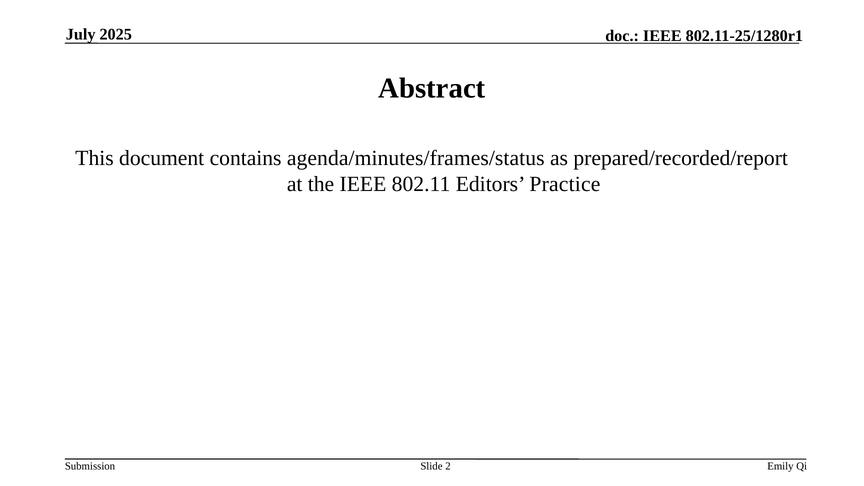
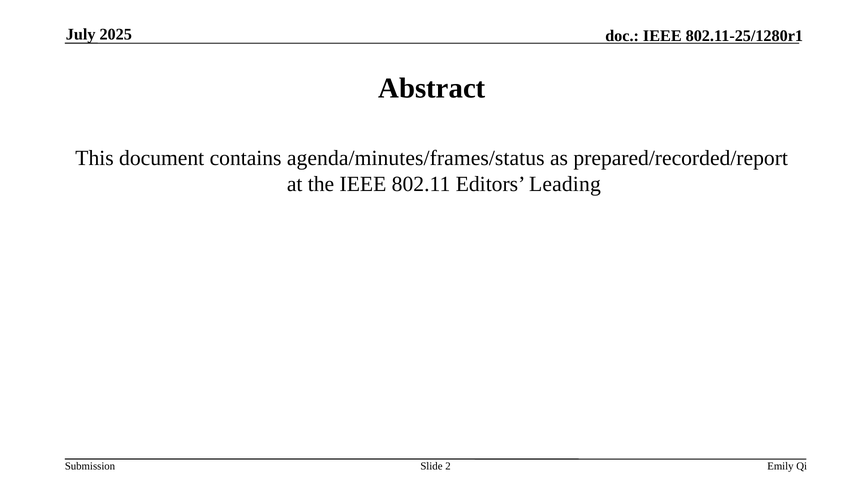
Practice: Practice -> Leading (565, 184)
